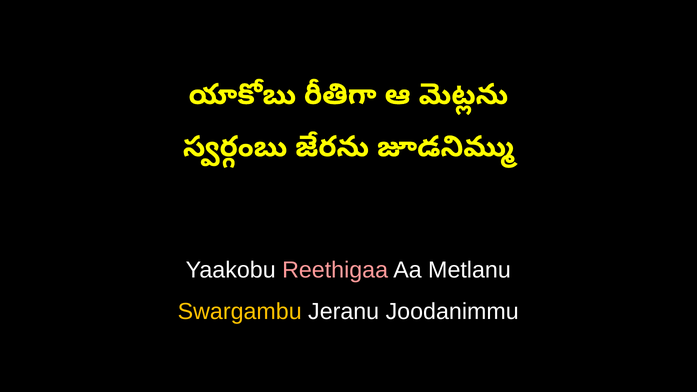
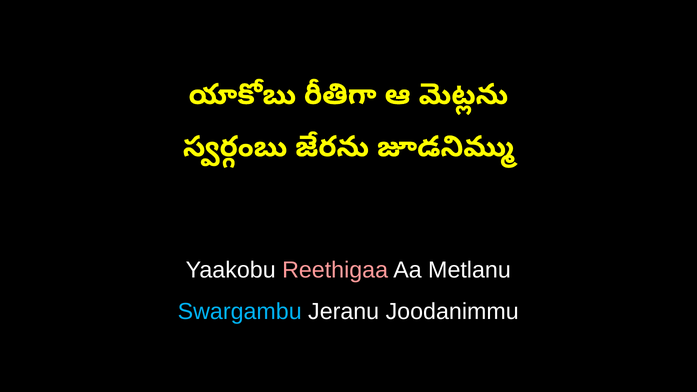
Swargambu colour: yellow -> light blue (240, 312)
